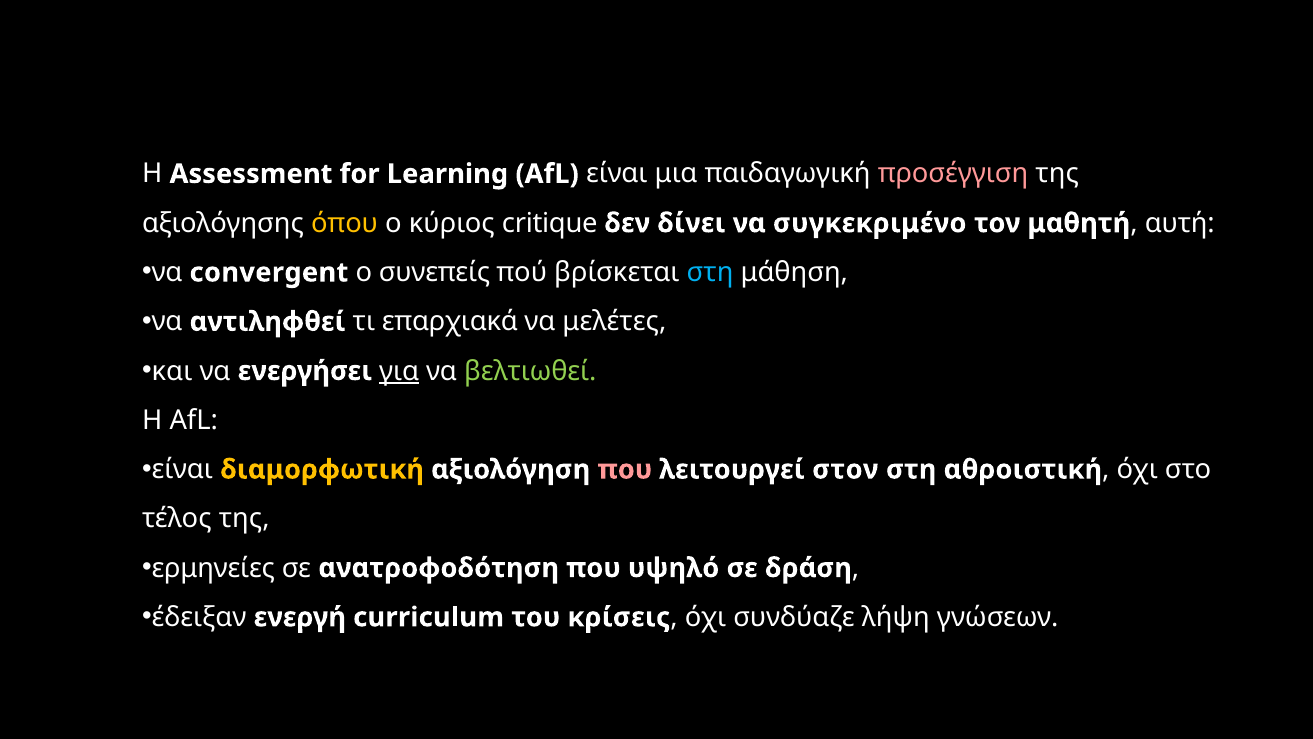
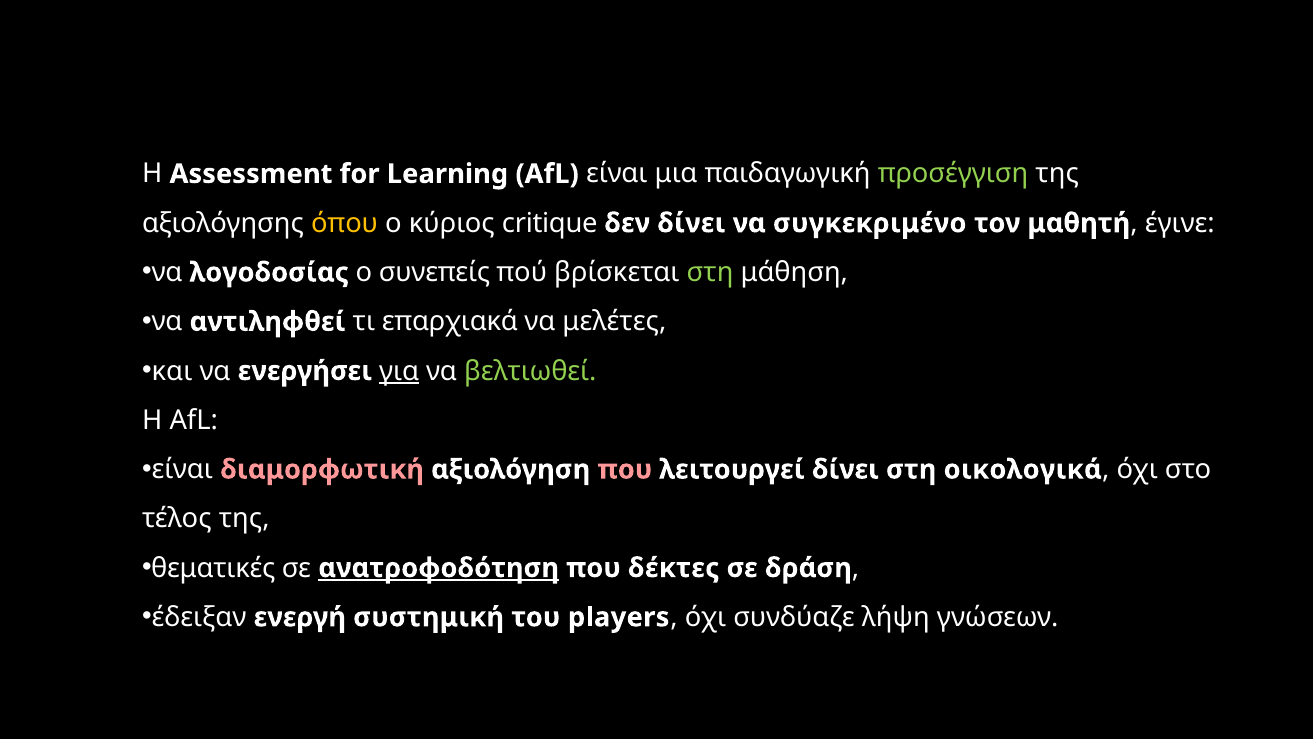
προσέγγιση colour: pink -> light green (953, 174)
αυτή: αυτή -> έγινε (1180, 223)
convergent: convergent -> λογοδοσίας (269, 272)
στη colour: light blue -> light green (710, 272)
διαμορφωτική colour: yellow -> pink (322, 469)
λειτουργεί στον: στον -> δίνει (846, 469)
αθροιστική: αθροιστική -> οικολογικά (1023, 469)
ερμηνείες: ερμηνείες -> θεματικές (213, 568)
ανατροφοδότηση underline: none -> present (439, 568)
υψηλό: υψηλό -> δέκτες (674, 568)
curriculum: curriculum -> συστημική (429, 617)
κρίσεις: κρίσεις -> players (619, 617)
